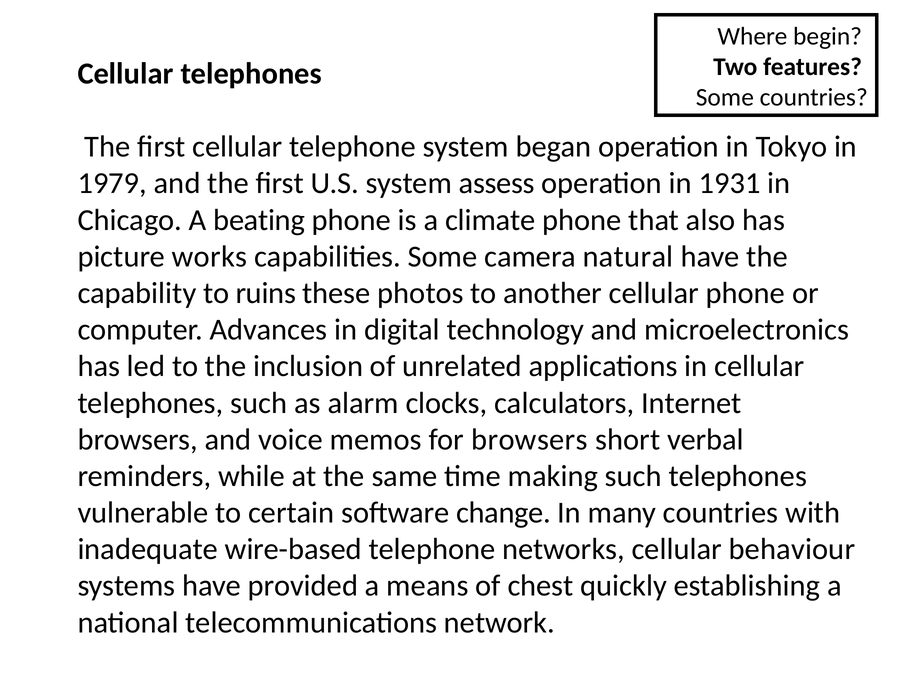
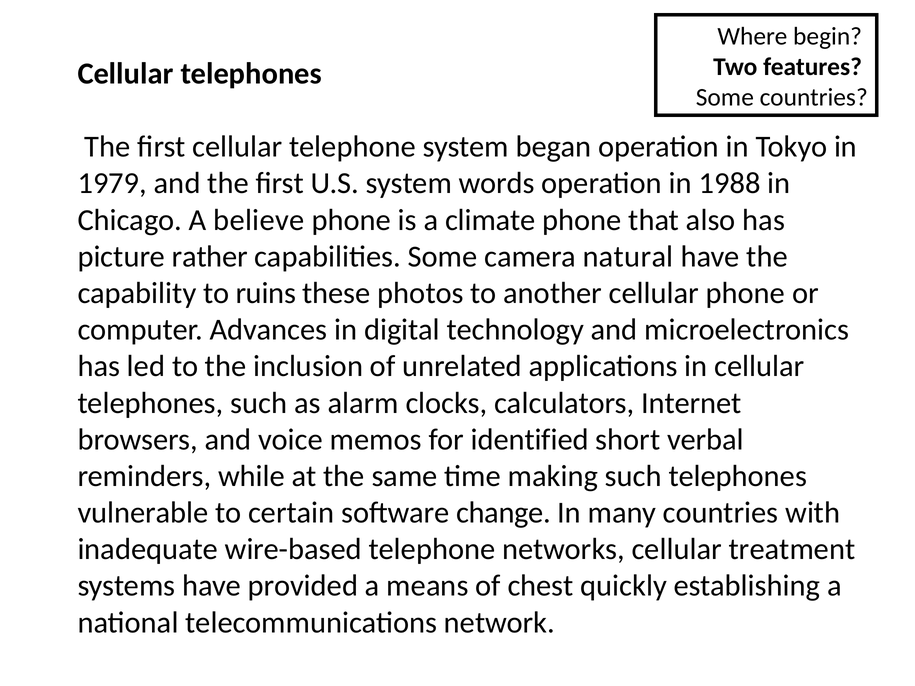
assess: assess -> words (497, 183)
1931: 1931 -> 1988 (730, 183)
beating: beating -> believe (259, 220)
works: works -> rather (210, 257)
for browsers: browsers -> identified (530, 440)
behaviour: behaviour -> treatment (792, 549)
